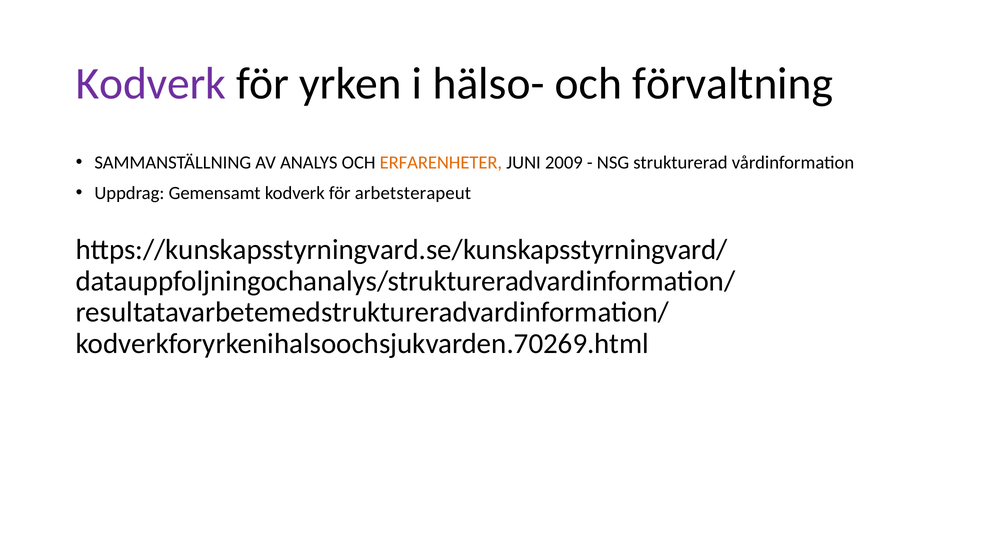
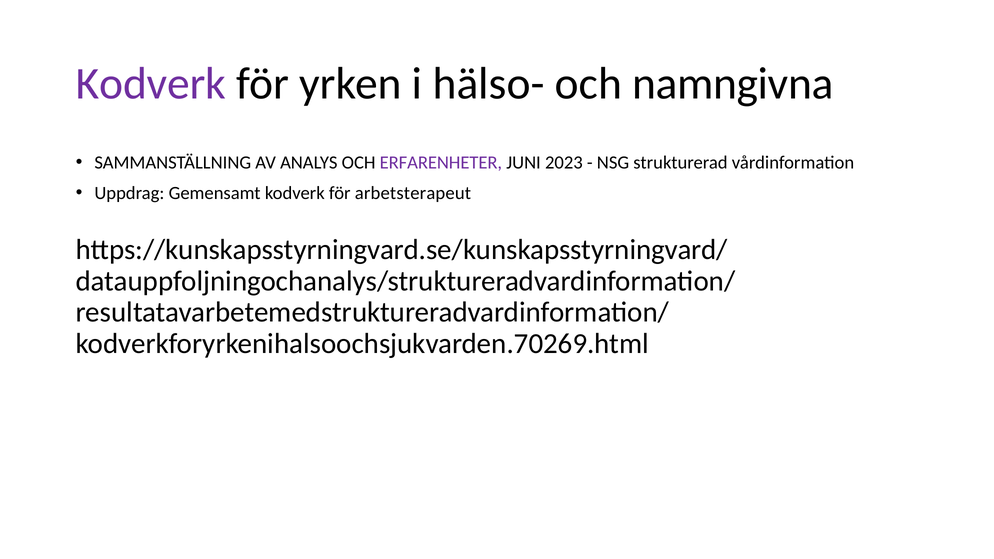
förvaltning: förvaltning -> namngivna (733, 83)
ERFARENHETER colour: orange -> purple (441, 163)
2009: 2009 -> 2023 (564, 163)
